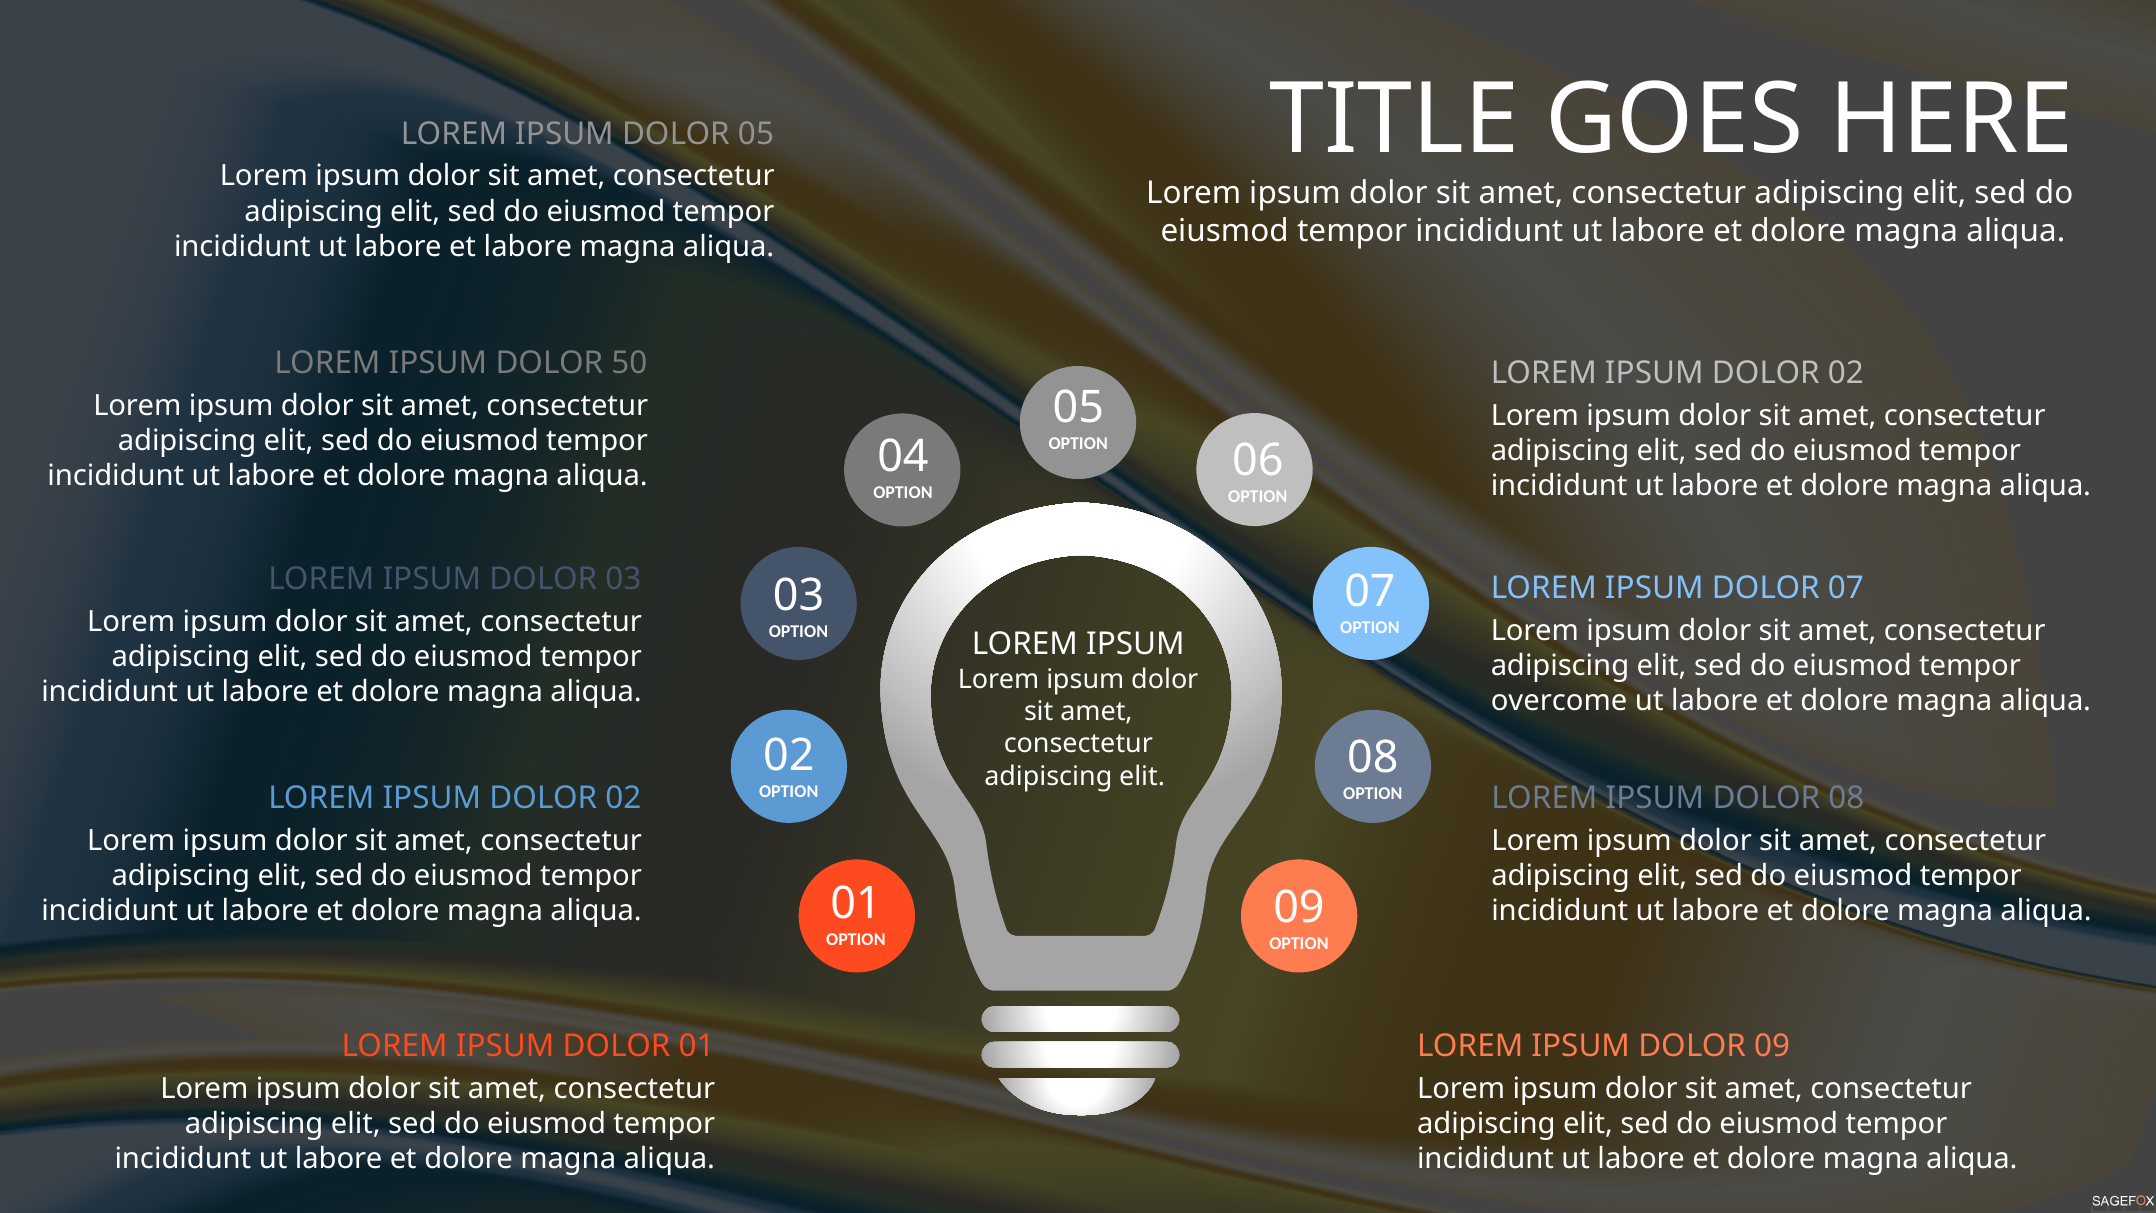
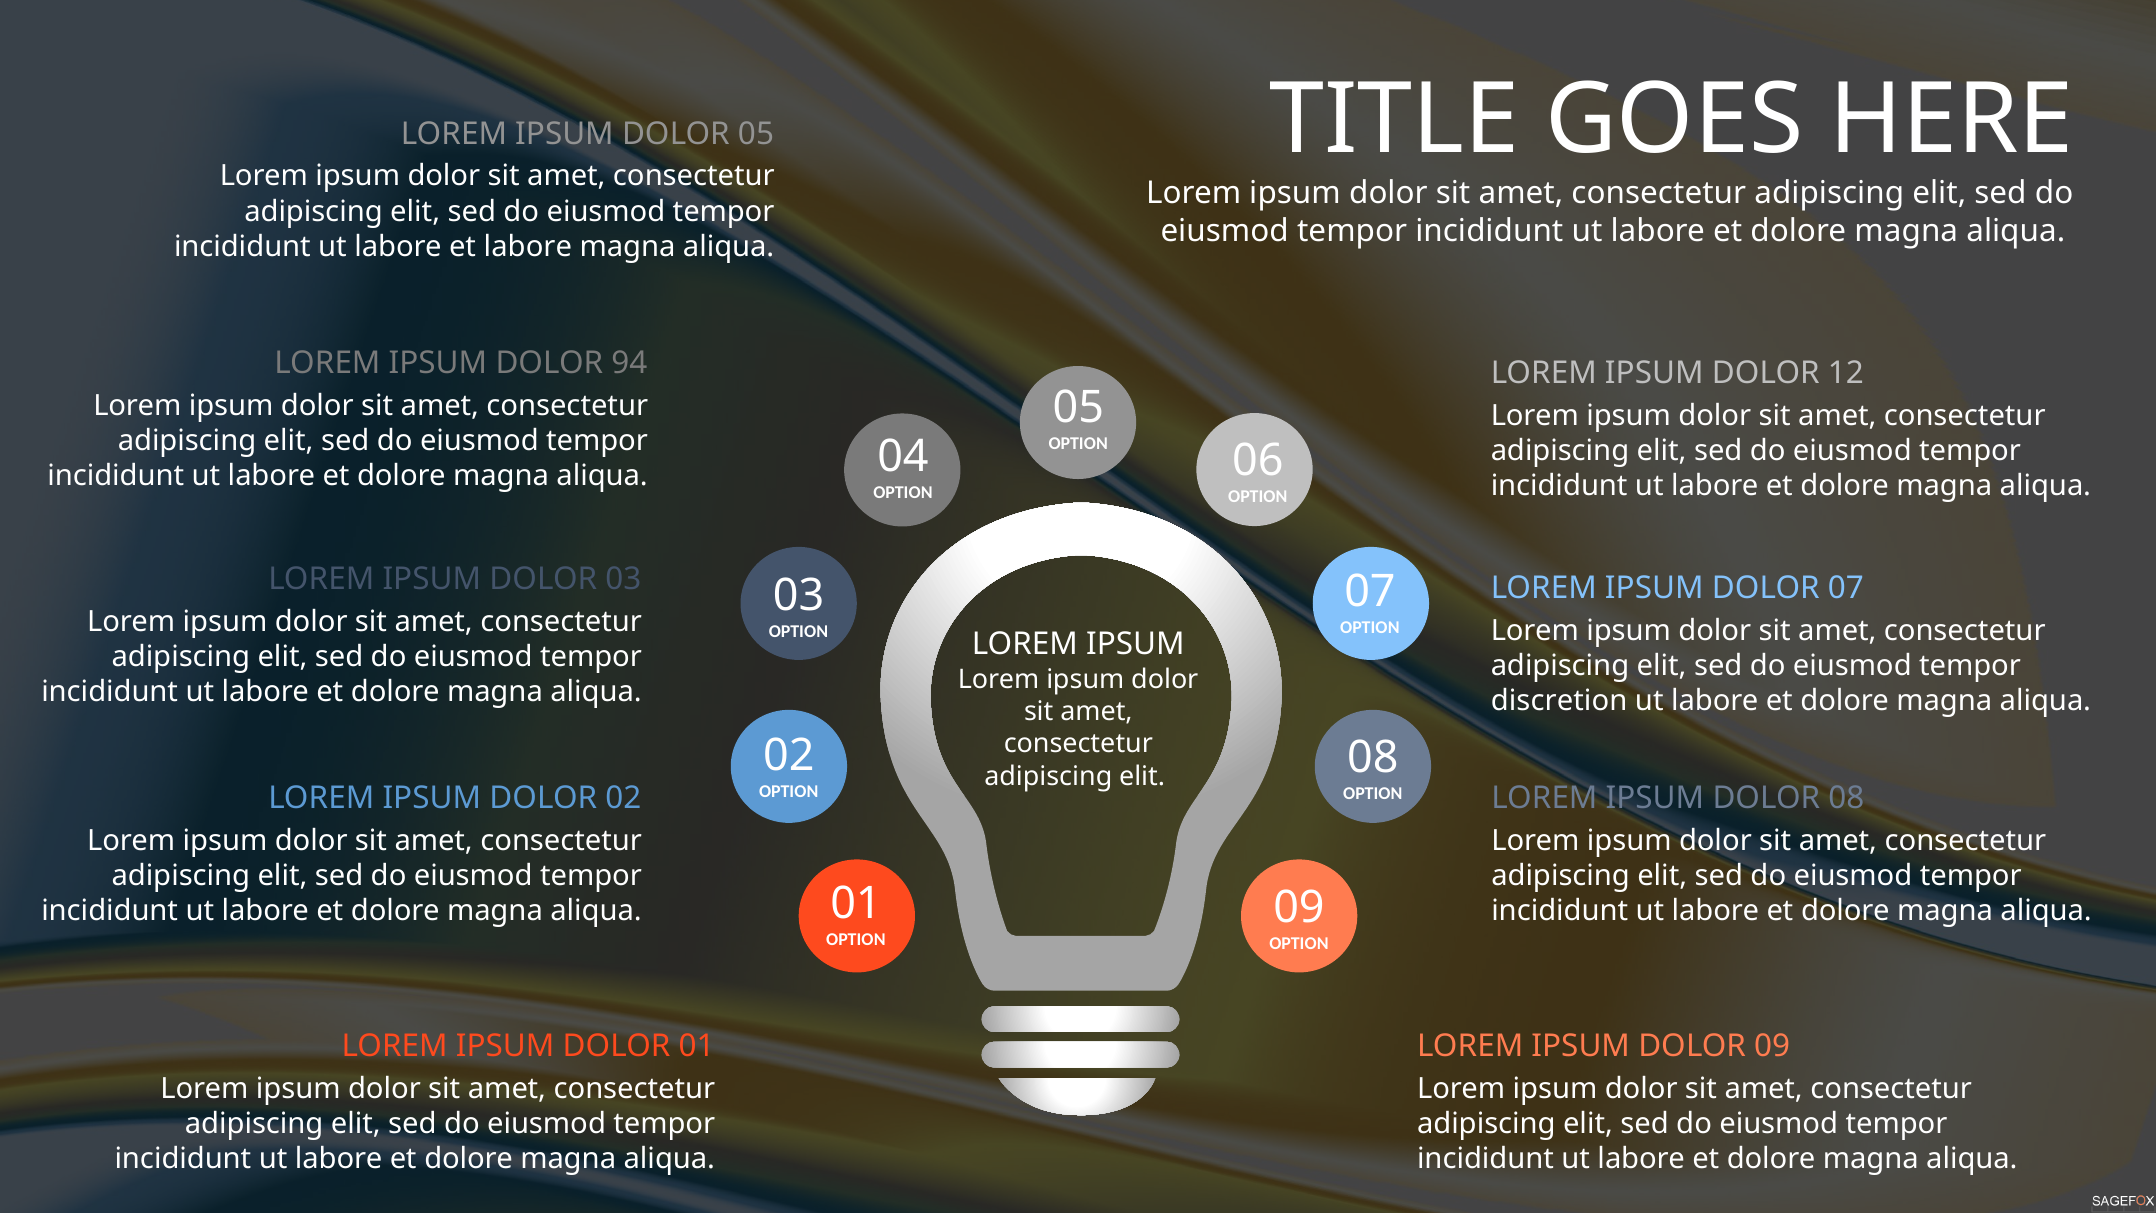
50: 50 -> 94 (629, 363)
02: 02 -> 12 (1846, 373)
overcome: overcome -> discretion (1559, 701)
